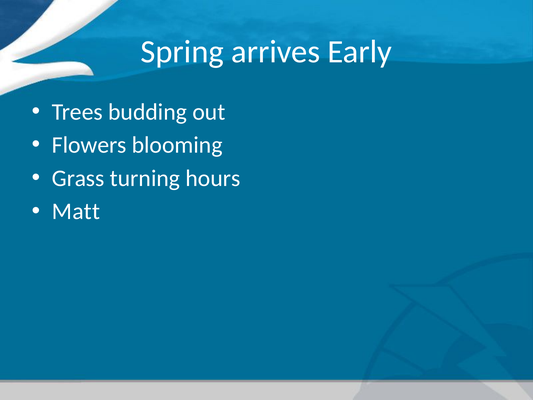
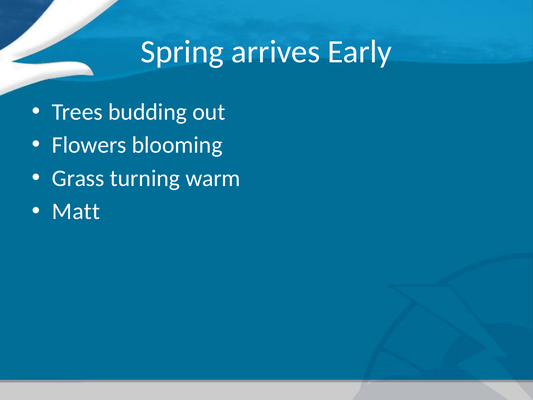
hours: hours -> warm (213, 178)
